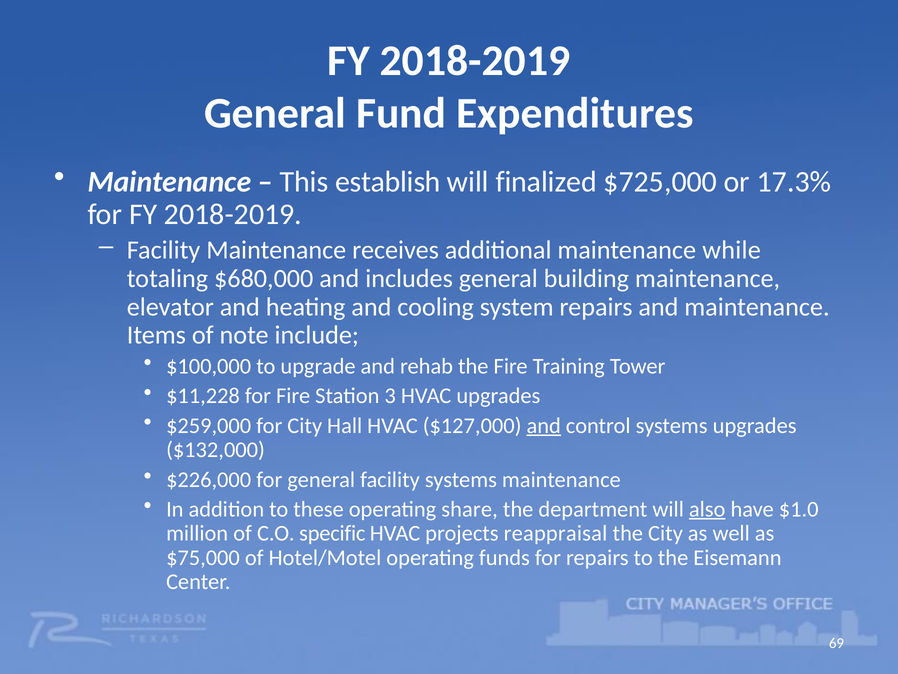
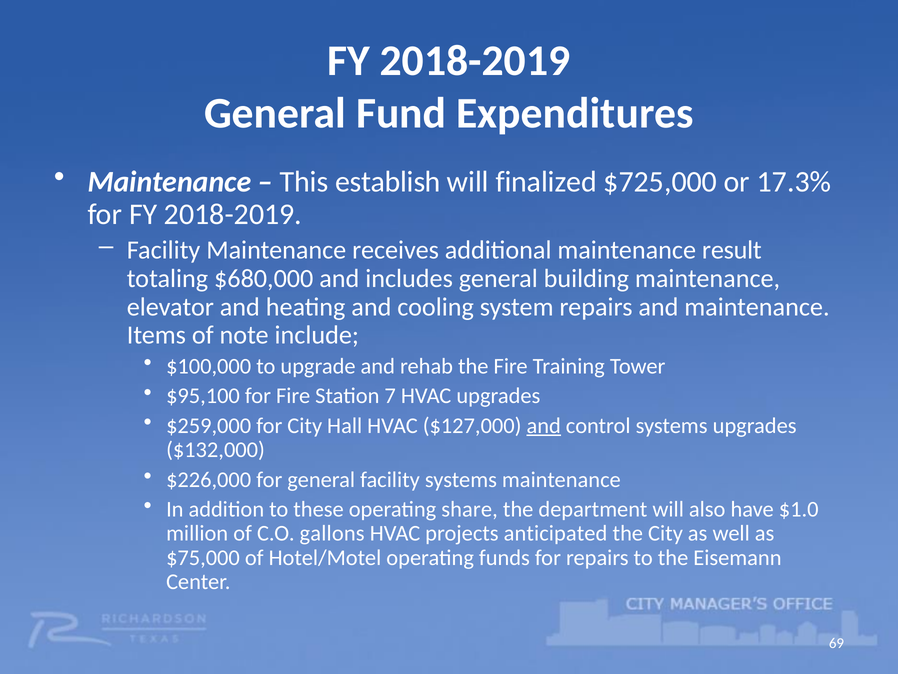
while: while -> result (732, 250)
$11,228: $11,228 -> $95,100 (203, 396)
3: 3 -> 7 (390, 396)
also underline: present -> none (707, 509)
specific: specific -> gallons (332, 533)
reappraisal: reappraisal -> anticipated (556, 533)
